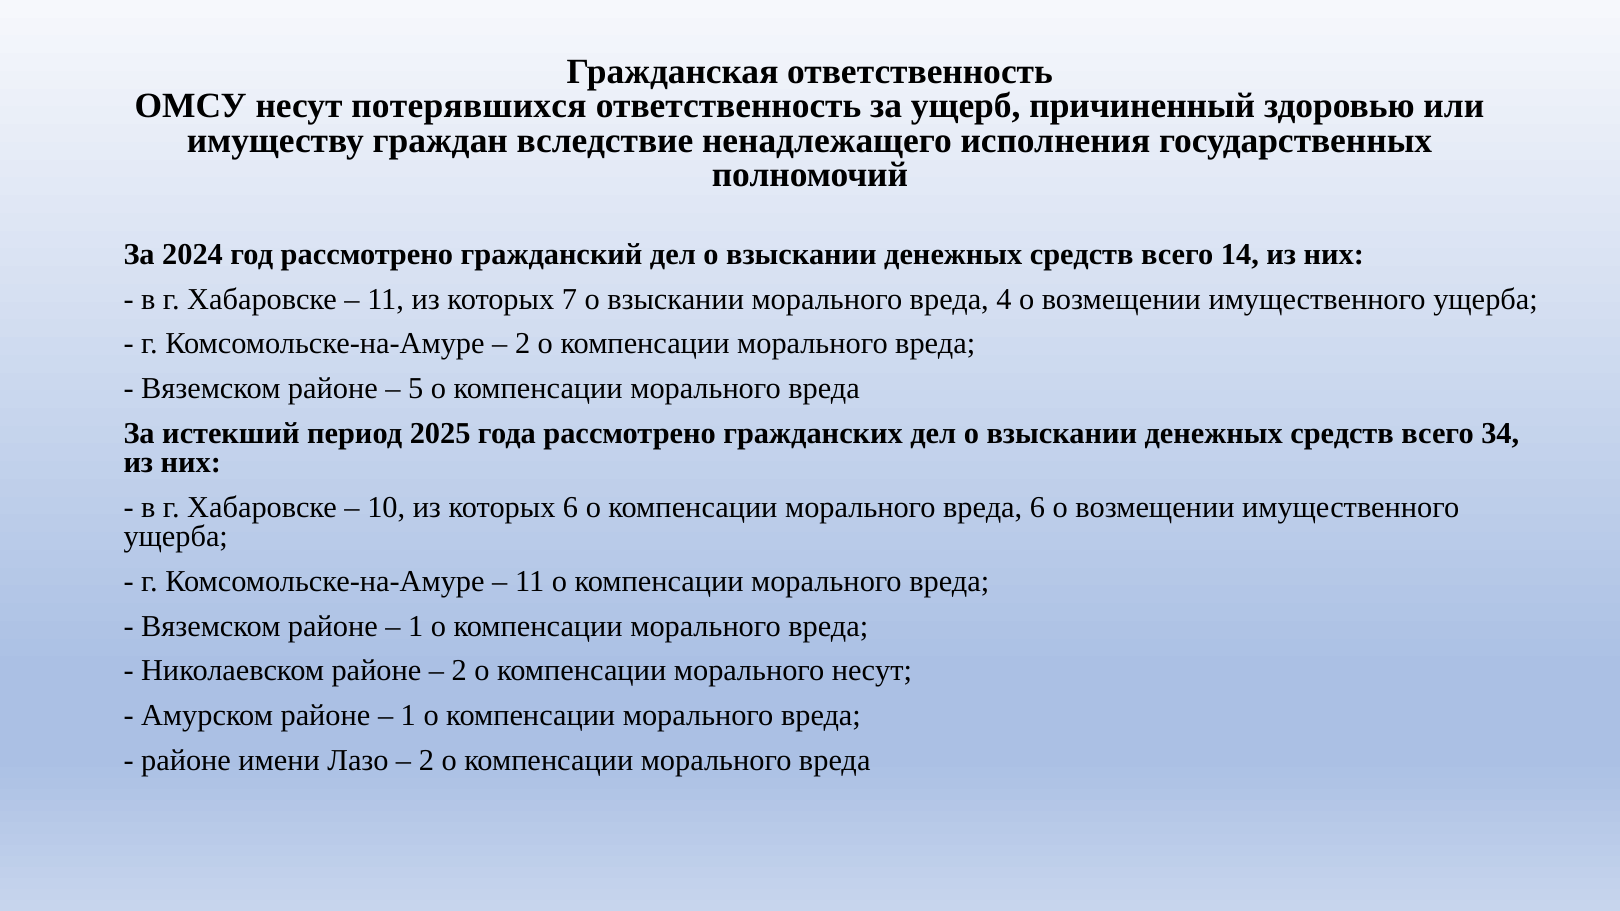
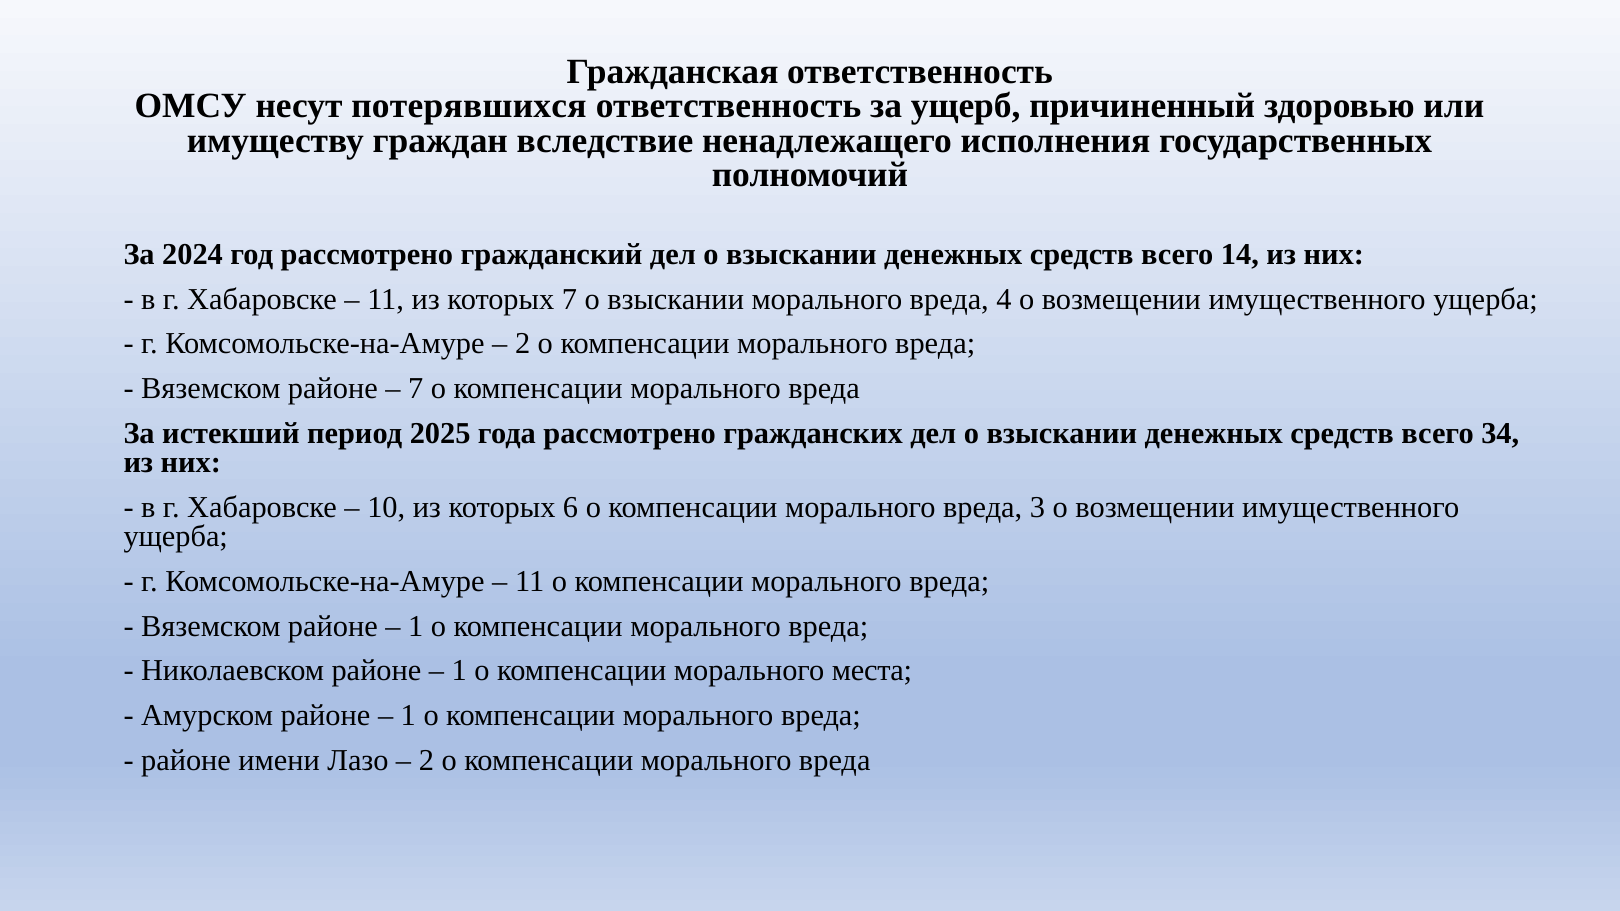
5: 5 -> 7 (416, 389)
вреда 6: 6 -> 3 (1037, 508)
2: 2 -> 1 (459, 671)
морального несут: несут -> места (872, 671)
